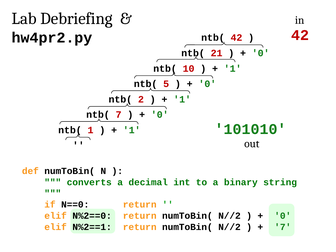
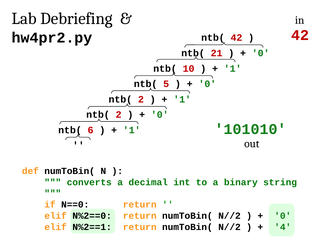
7: 7 -> 2 (119, 115)
ntb( 1: 1 -> 6 (91, 130)
7: 7 -> 4 (283, 227)
